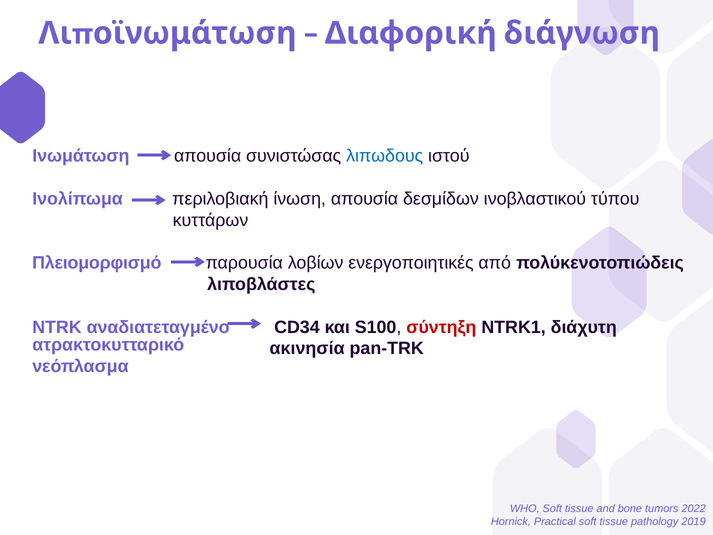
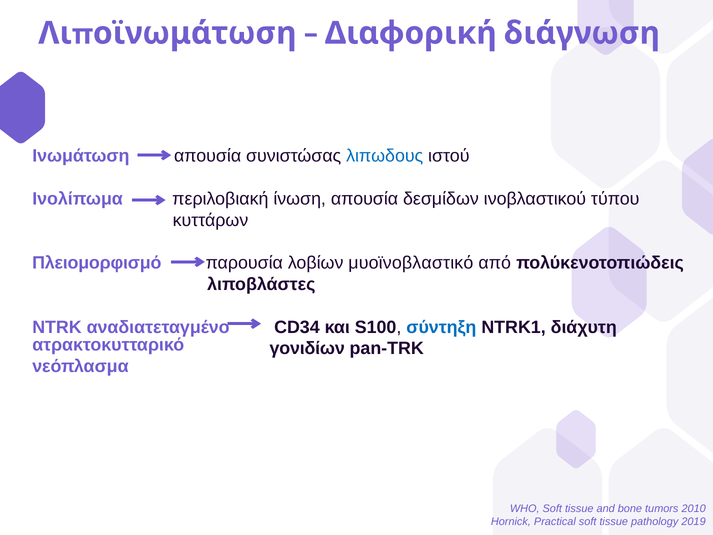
ενεργοποιητικές: ενεργοποιητικές -> μυοϊνοβλαστικό (411, 263)
σύντηξη colour: red -> blue (441, 327)
ακινησία: ακινησία -> γονιδίων (307, 348)
2022: 2022 -> 2010 (694, 508)
